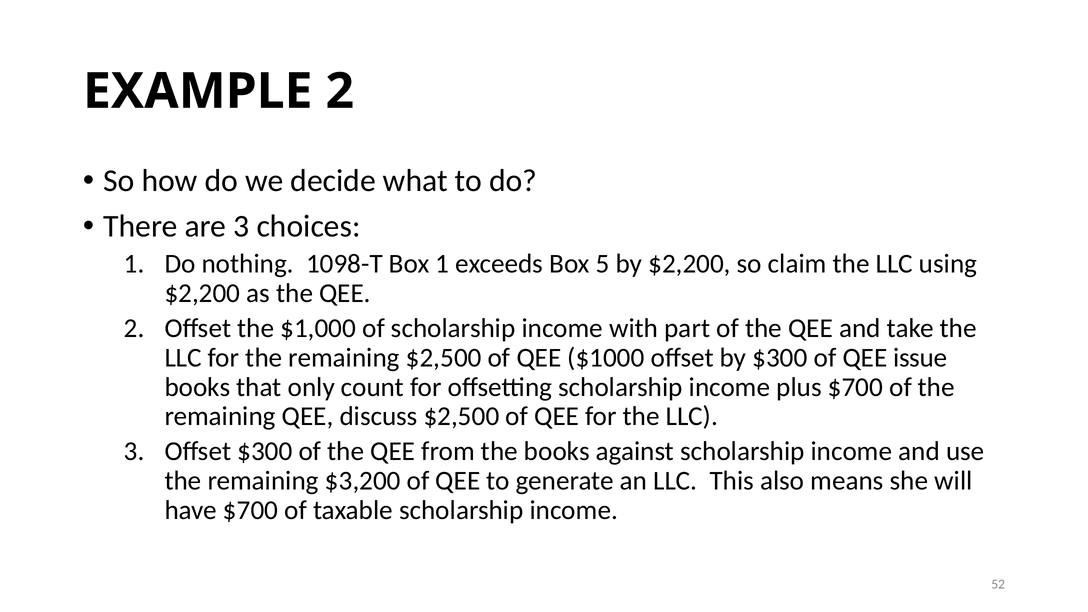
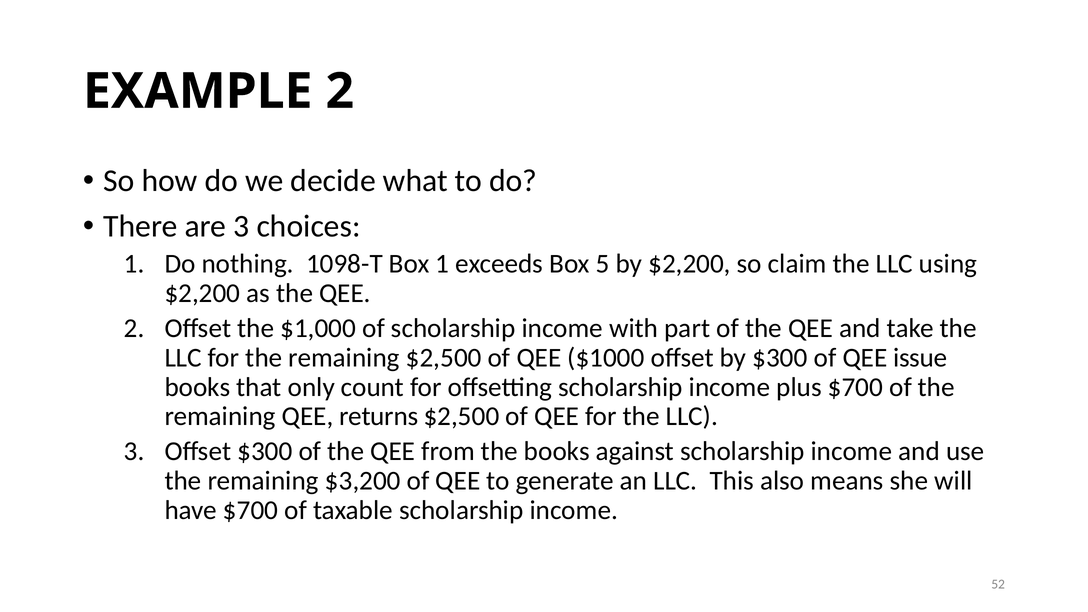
discuss: discuss -> returns (379, 416)
